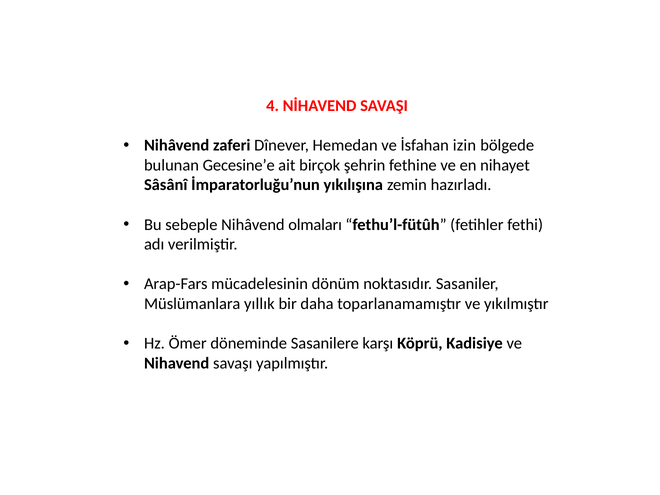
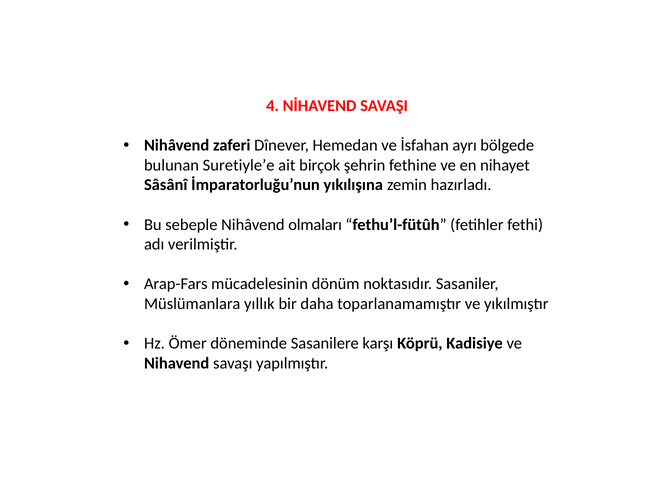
izin: izin -> ayrı (465, 145)
Gecesine’e: Gecesine’e -> Suretiyle’e (239, 165)
